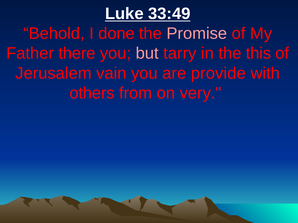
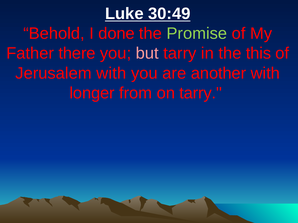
33:49: 33:49 -> 30:49 (169, 14)
Promise colour: pink -> light green (197, 34)
Jerusalem vain: vain -> with (111, 73)
provide: provide -> another (219, 73)
others: others -> longer (92, 93)
on very: very -> tarry (201, 93)
